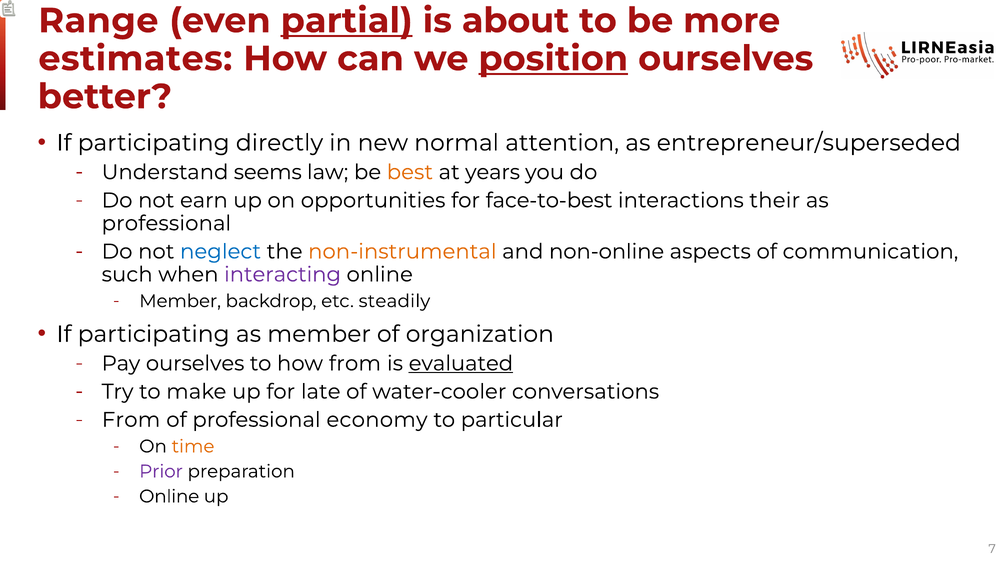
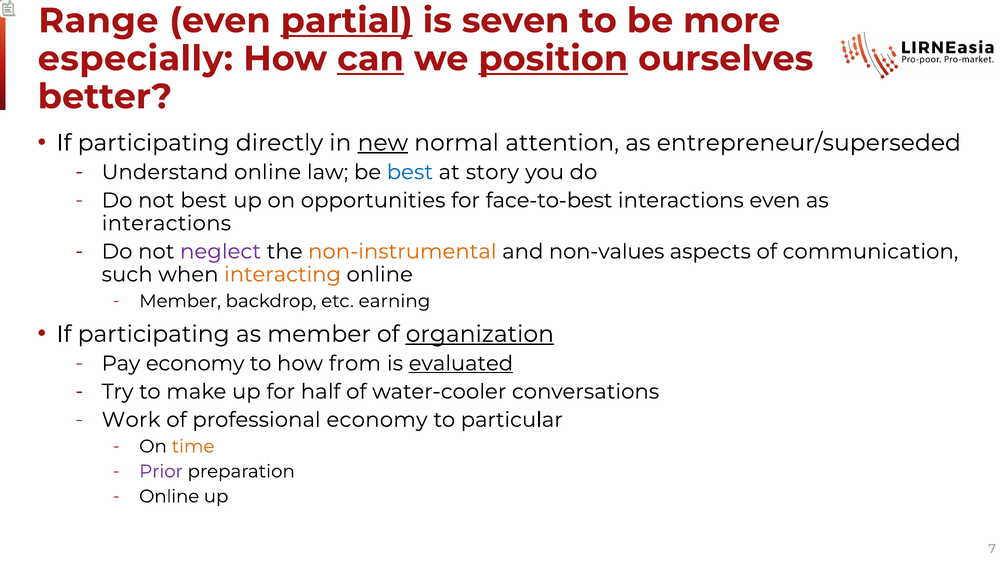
about: about -> seven (516, 21)
estimates: estimates -> especially (135, 59)
can underline: none -> present (370, 59)
new underline: none -> present (383, 143)
Understand seems: seems -> online (268, 172)
best colour: orange -> blue (410, 172)
years: years -> story (492, 172)
not earn: earn -> best (204, 200)
interactions their: their -> even (775, 200)
professional: professional -> interactions (166, 223)
neglect colour: blue -> purple (221, 252)
non-online: non-online -> non-values (607, 252)
interacting colour: purple -> orange (283, 274)
steadily: steadily -> earning (394, 301)
organization underline: none -> present (480, 334)
Pay ourselves: ourselves -> economy (195, 363)
late: late -> half (321, 392)
From: From -> Work (131, 420)
